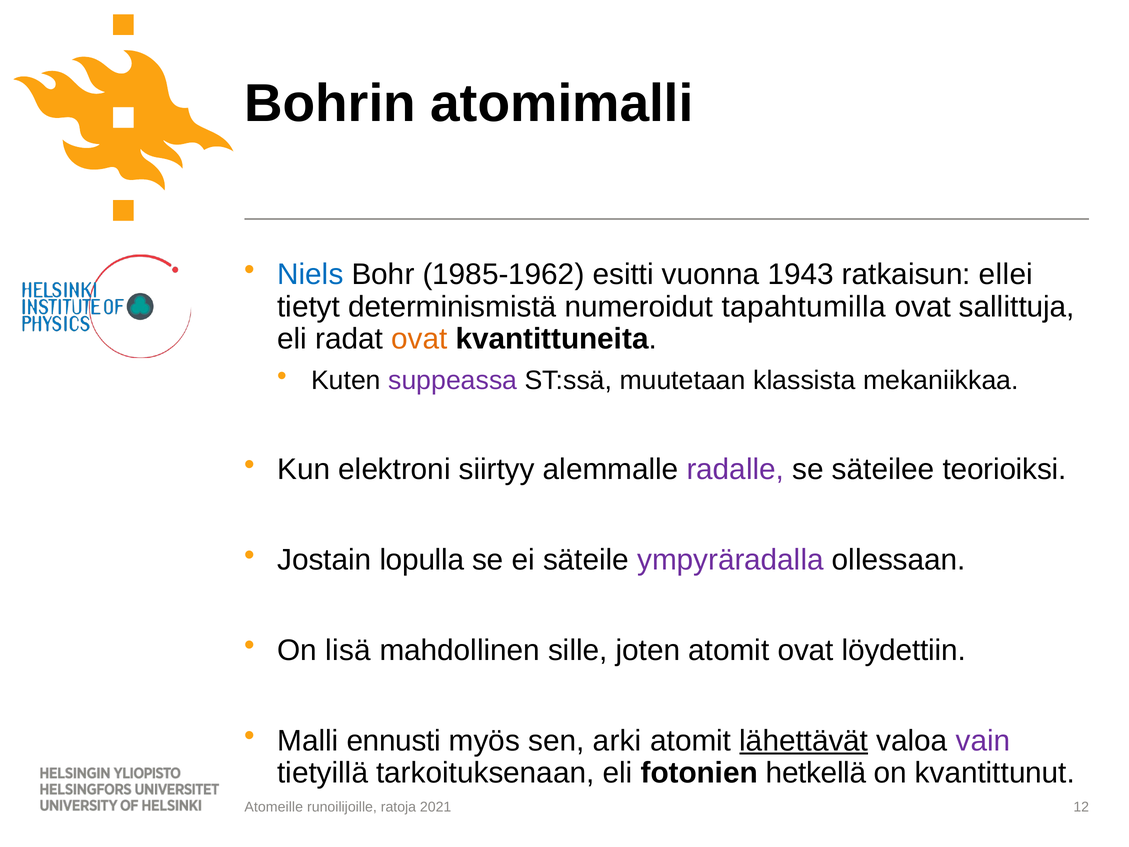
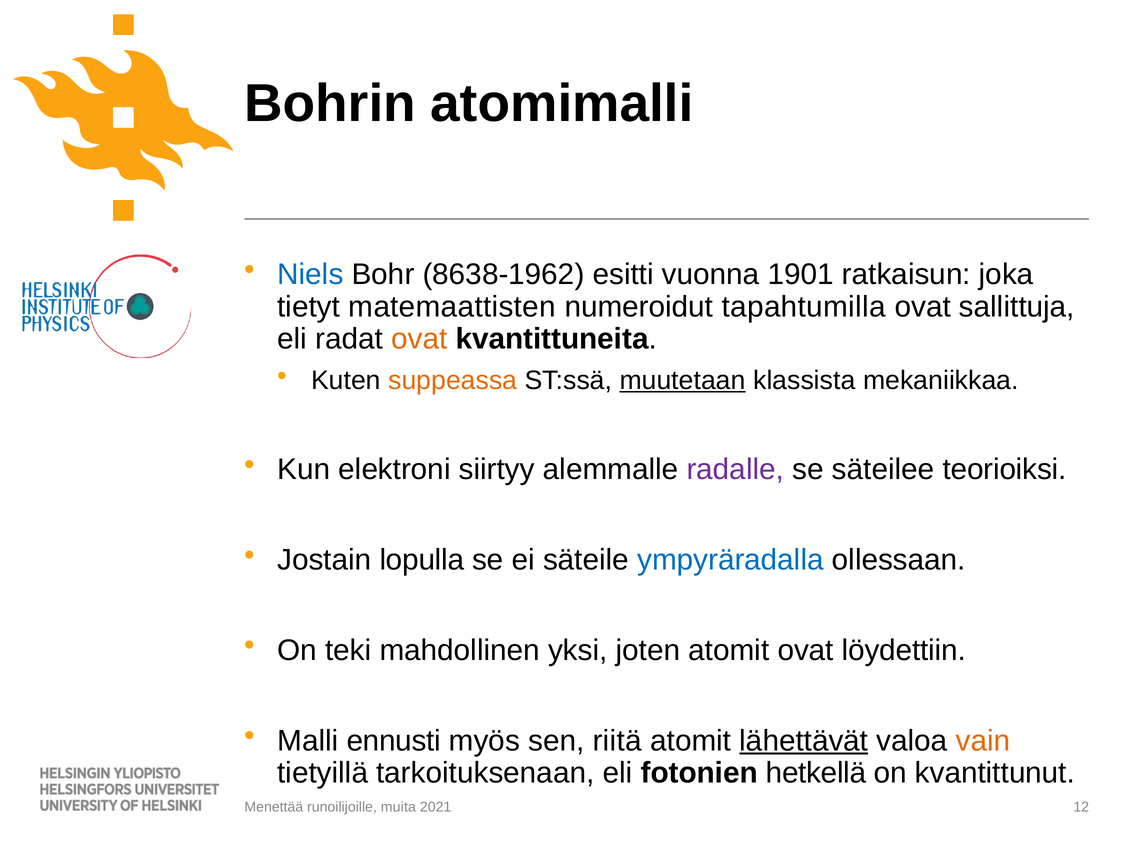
1985-1962: 1985-1962 -> 8638-1962 (503, 274)
1943: 1943 -> 1901 (801, 274)
ellei: ellei -> joka (1006, 274)
determinismistä: determinismistä -> matemaattisten (452, 307)
suppeassa colour: purple -> orange (453, 380)
muutetaan underline: none -> present (683, 380)
ympyräradalla colour: purple -> blue (730, 560)
lisä: lisä -> teki (348, 650)
sille: sille -> yksi (578, 650)
arki: arki -> riitä (617, 740)
vain colour: purple -> orange (983, 740)
Atomeille: Atomeille -> Menettää (274, 807)
ratoja: ratoja -> muita (398, 807)
